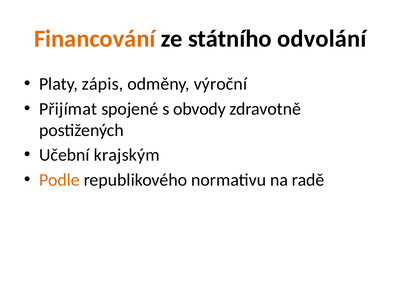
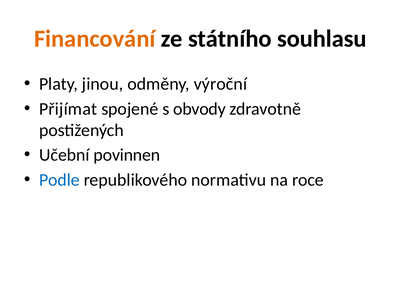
odvolání: odvolání -> souhlasu (322, 39)
zápis: zápis -> jinou (103, 84)
krajským: krajským -> povinnen (127, 155)
Podle colour: orange -> blue (59, 180)
radě: radě -> roce (308, 180)
